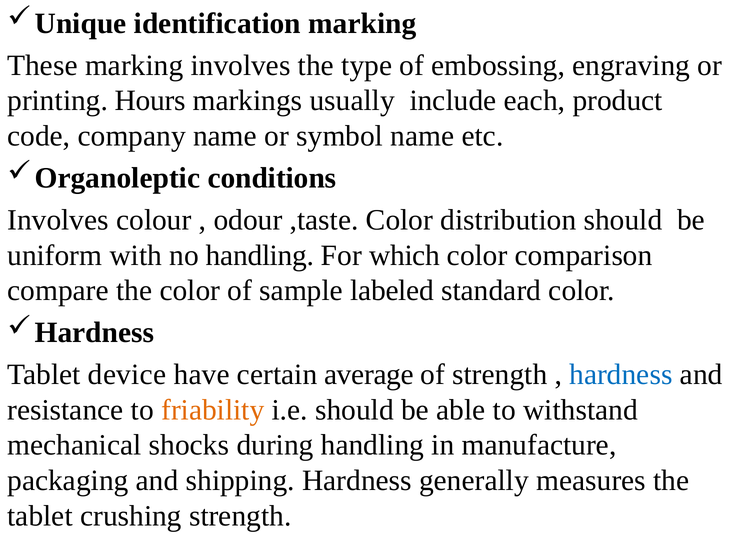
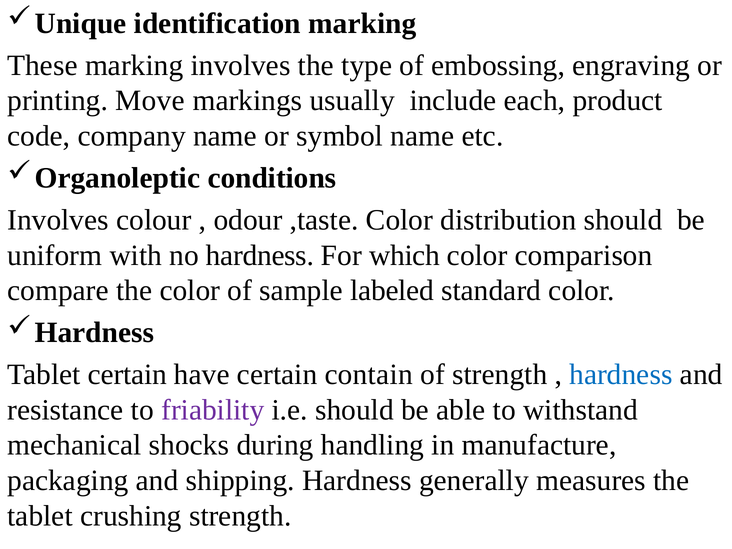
Hours: Hours -> Move (150, 101)
no handling: handling -> hardness (260, 255)
Tablet device: device -> certain (127, 374)
average: average -> contain (369, 374)
friability colour: orange -> purple (213, 410)
